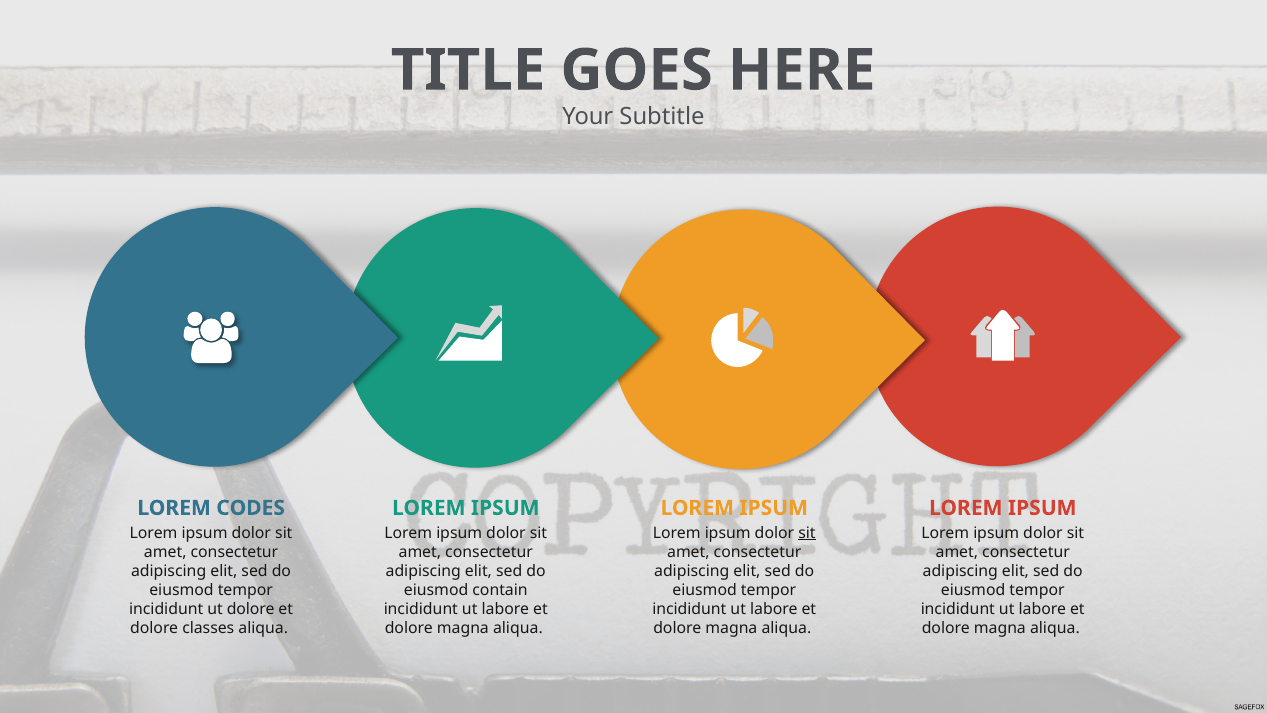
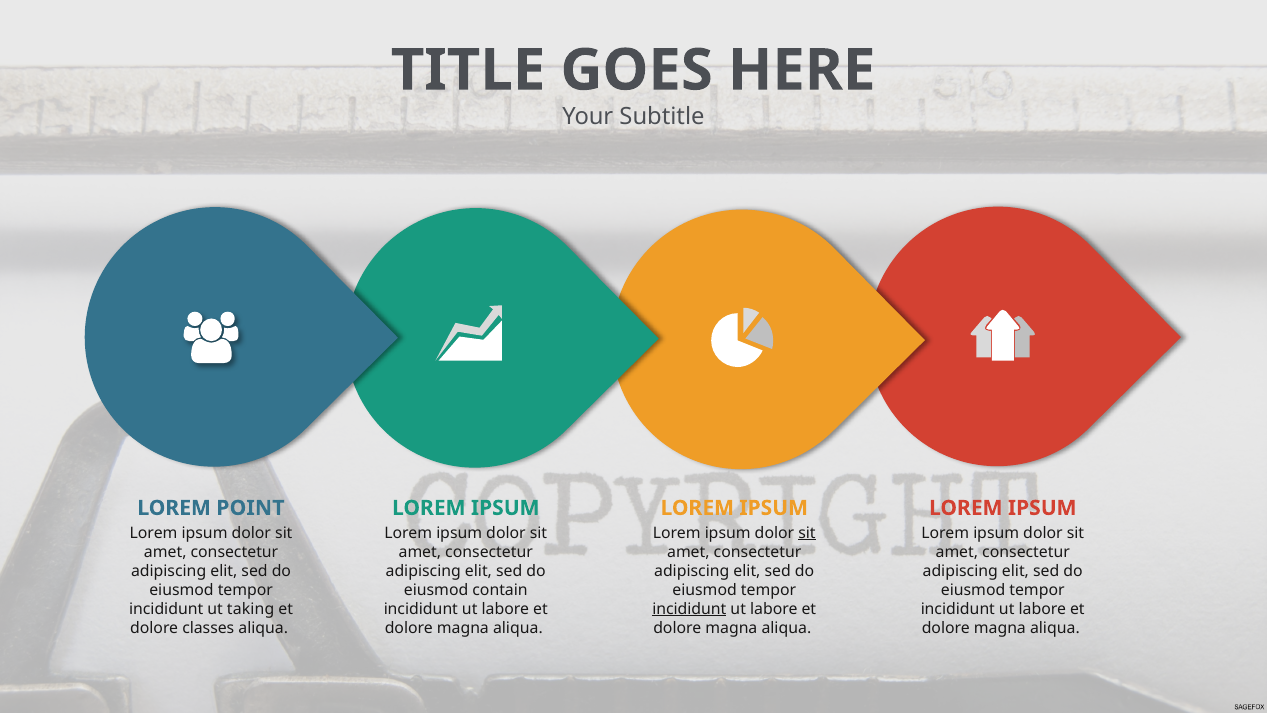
CODES: CODES -> POINT (250, 508)
ut dolore: dolore -> taking (251, 609)
incididunt underline: none -> present (689, 609)
